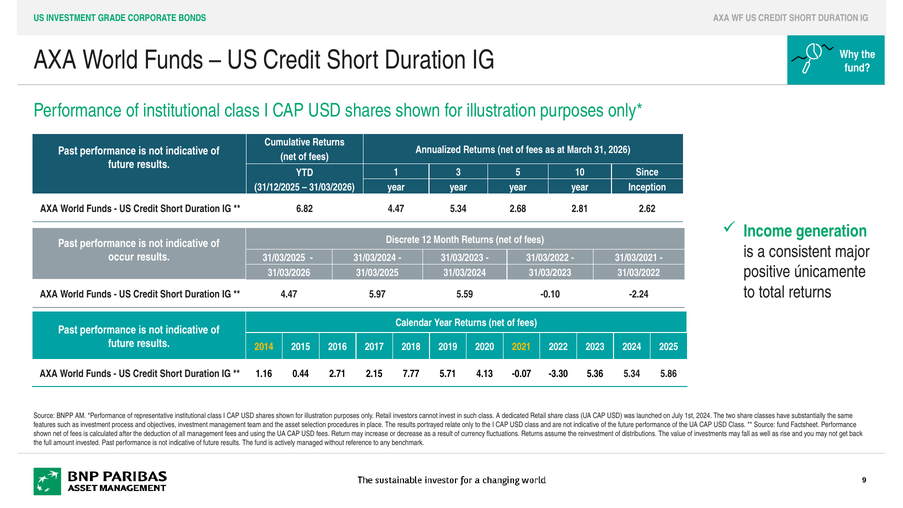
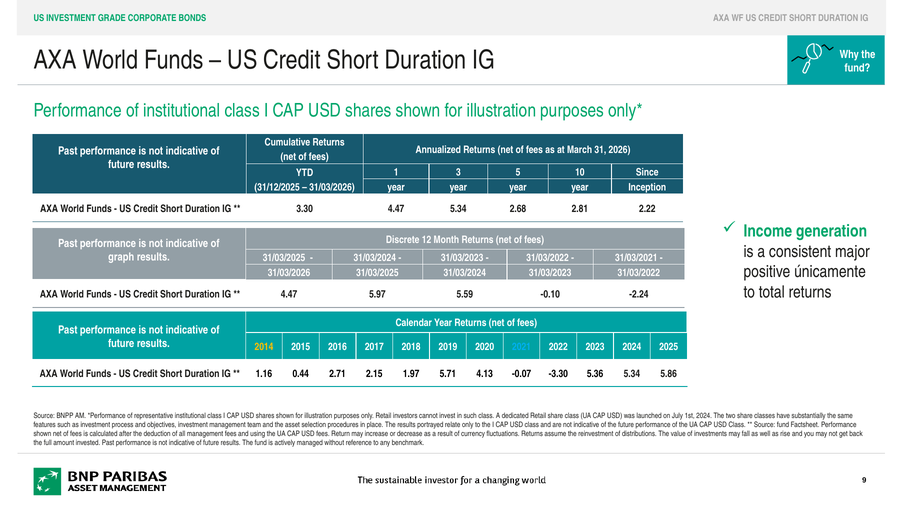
6.82: 6.82 -> 3.30 (305, 209)
2.62: 2.62 -> 2.22 (647, 209)
occur: occur -> graph (121, 257)
2021 colour: yellow -> light blue (522, 347)
7.77: 7.77 -> 1.97 (411, 374)
